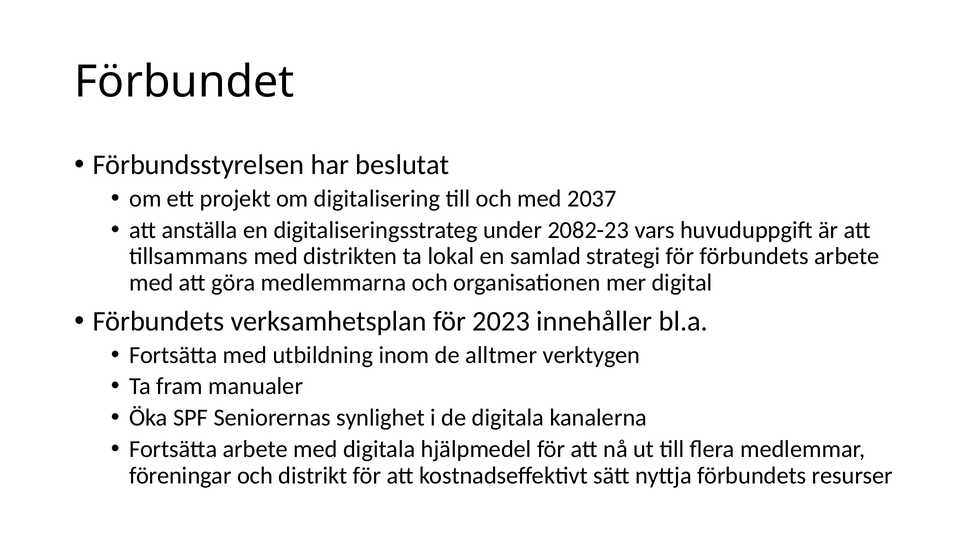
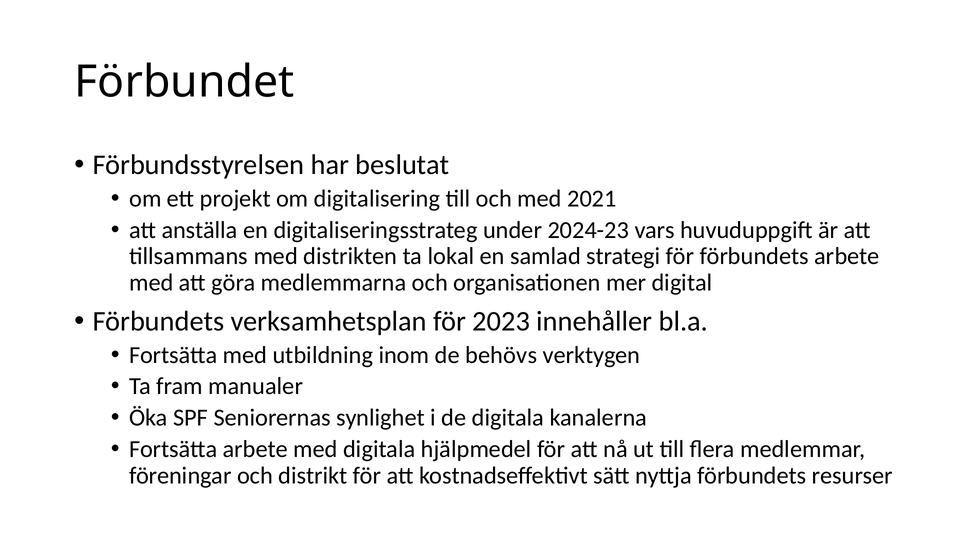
2037: 2037 -> 2021 (592, 198)
2082-23: 2082-23 -> 2024-23 (588, 230)
alltmer: alltmer -> behövs (501, 355)
